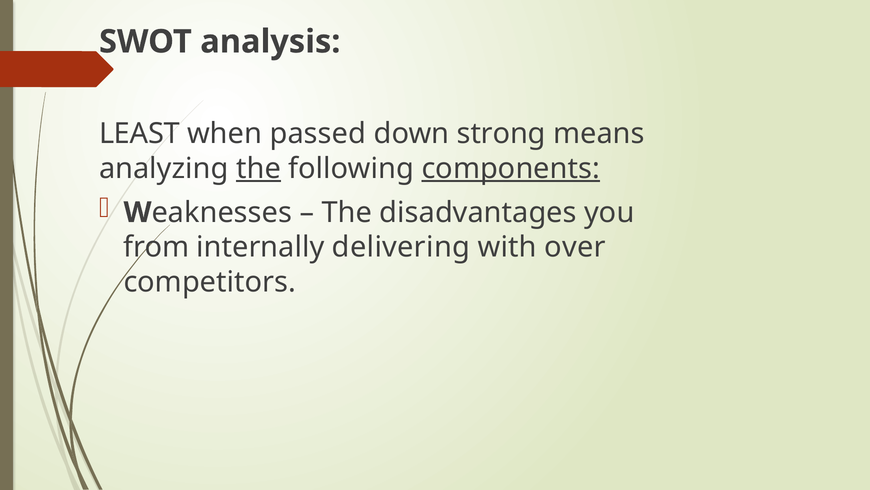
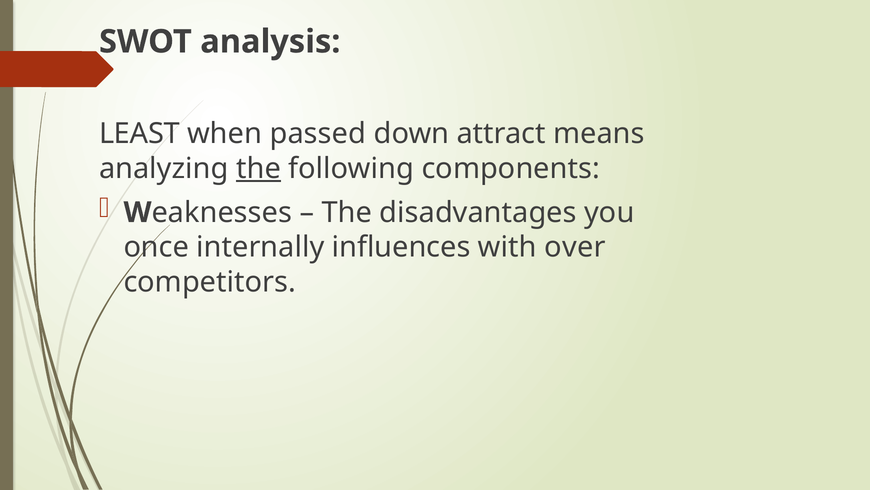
strong: strong -> attract (501, 133)
components underline: present -> none (511, 168)
from: from -> once (156, 247)
delivering: delivering -> influences (401, 247)
